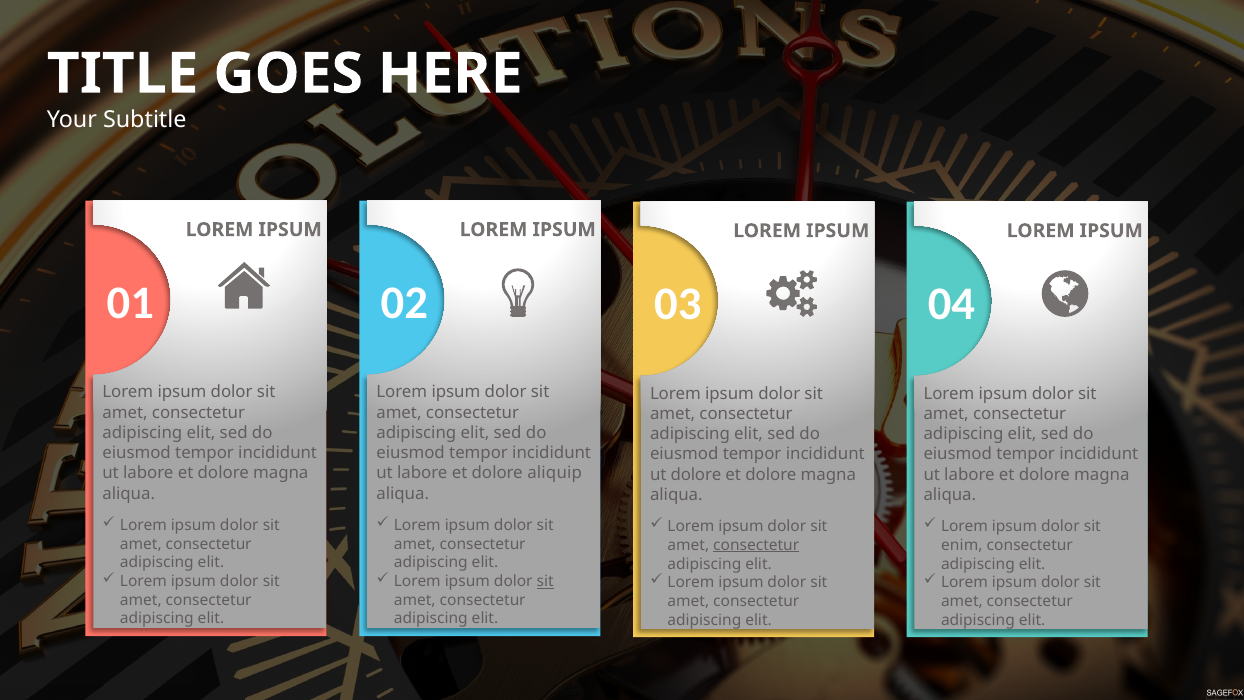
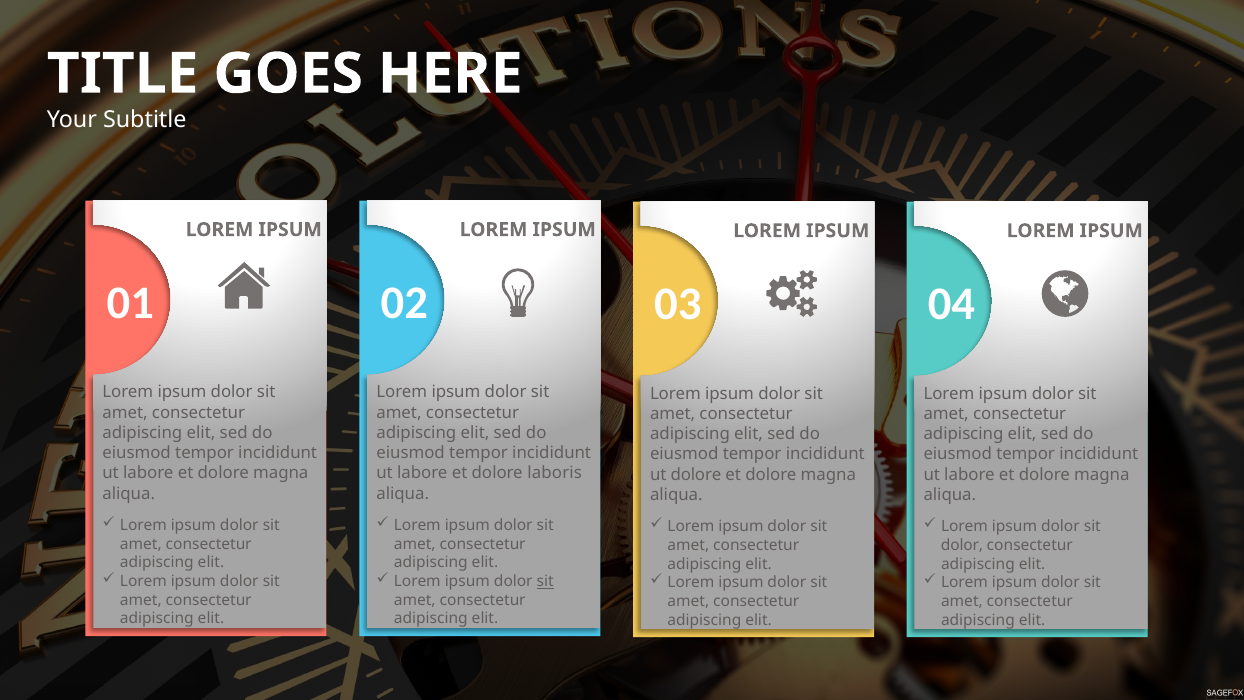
aliquip: aliquip -> laboris (555, 473)
consectetur underline: present -> none (756, 545)
enim: enim -> dolor (962, 545)
